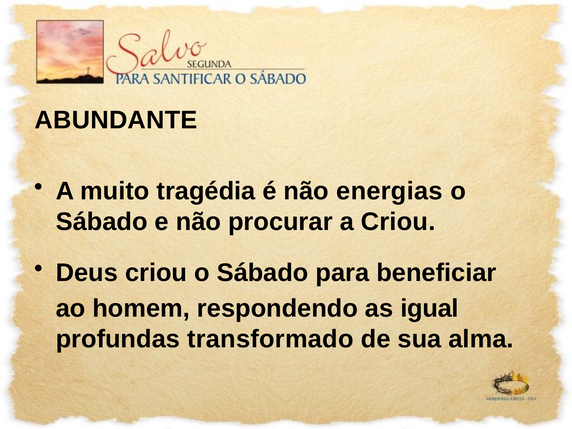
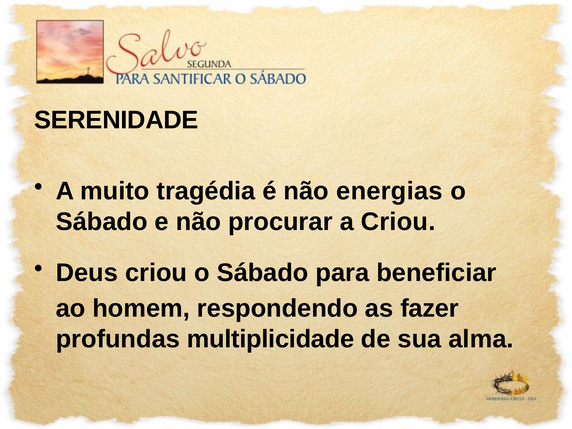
ABUNDANTE: ABUNDANTE -> SERENIDADE (116, 120)
igual: igual -> fazer (430, 309)
transformado: transformado -> multiplicidade (271, 339)
